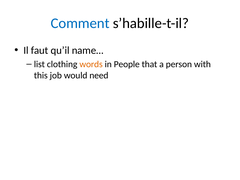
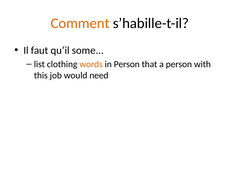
Comment colour: blue -> orange (80, 23)
name: name -> some (88, 50)
in People: People -> Person (127, 64)
